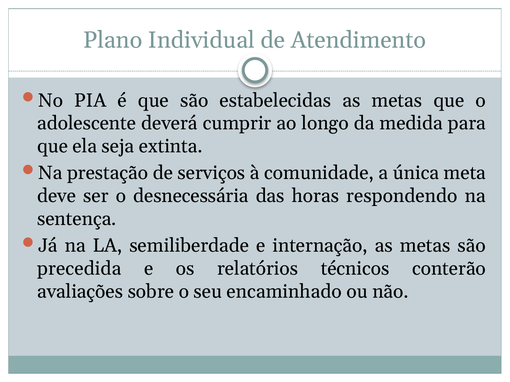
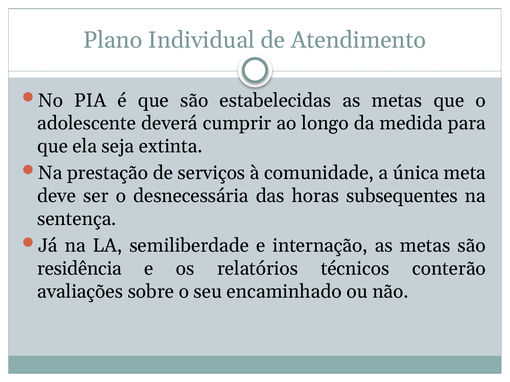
respondendo: respondendo -> subsequentes (402, 196)
precedida: precedida -> residência (79, 269)
